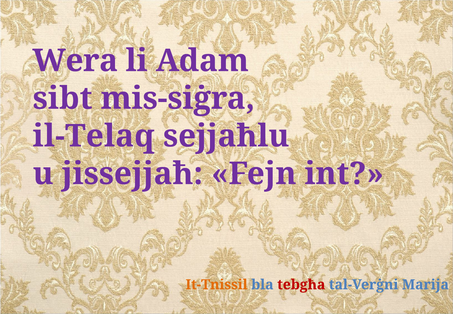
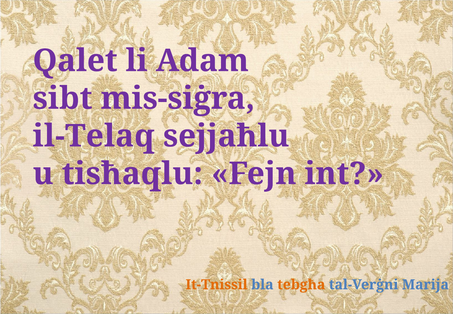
Wera: Wera -> Qalet (75, 61)
jissejjaħ: jissejjaħ -> tisħaqlu (132, 174)
tebgħa colour: red -> orange (301, 284)
